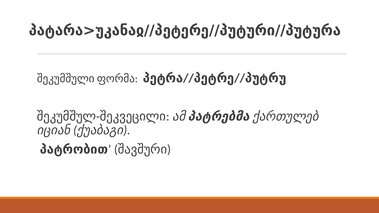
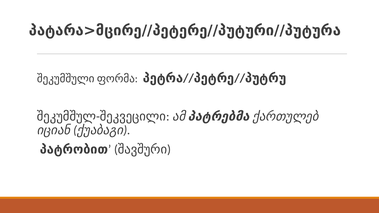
პატარა>უკანაჲ//პეტერე//პუტური//პუტურა: პატარა>უკანაჲ//პეტერე//პუტური//პუტურა -> პატარა>მცირე//პეტერე//პუტური//პუტურა (185, 31)
